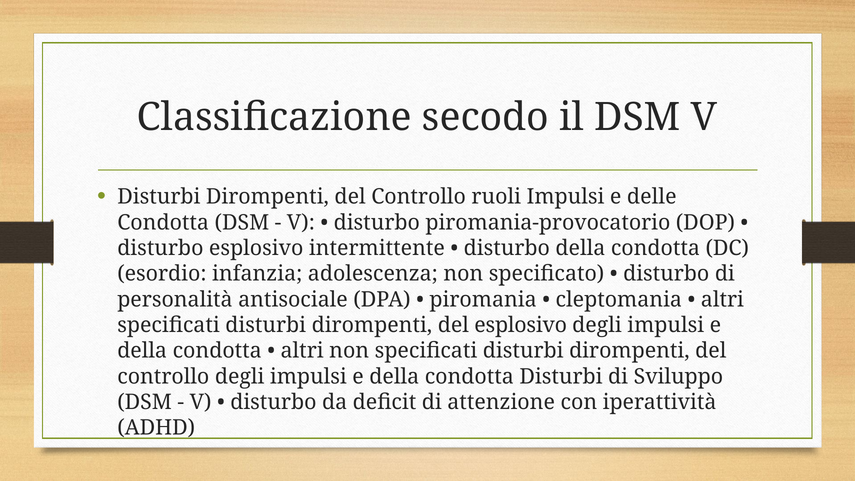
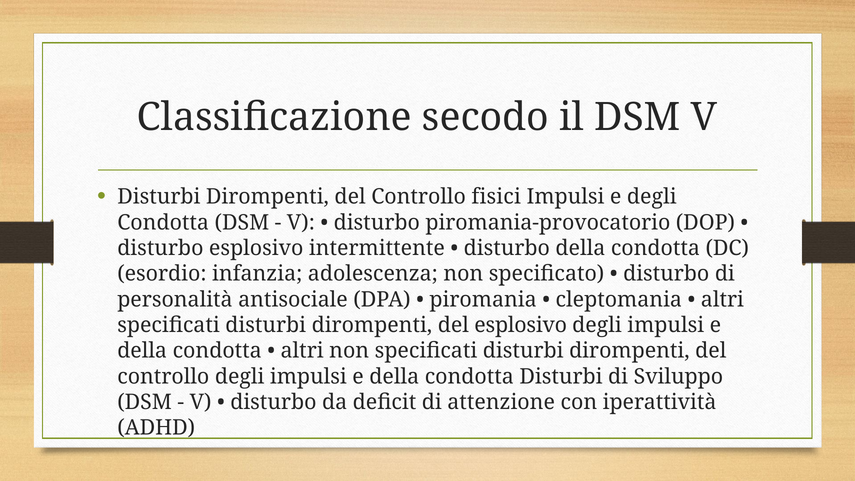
ruoli: ruoli -> fisici (496, 197)
e delle: delle -> degli (652, 197)
